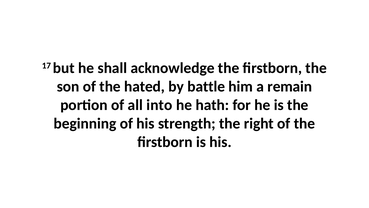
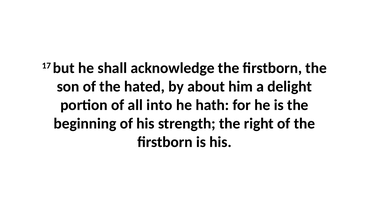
battle: battle -> about (206, 86)
remain: remain -> delight (290, 86)
